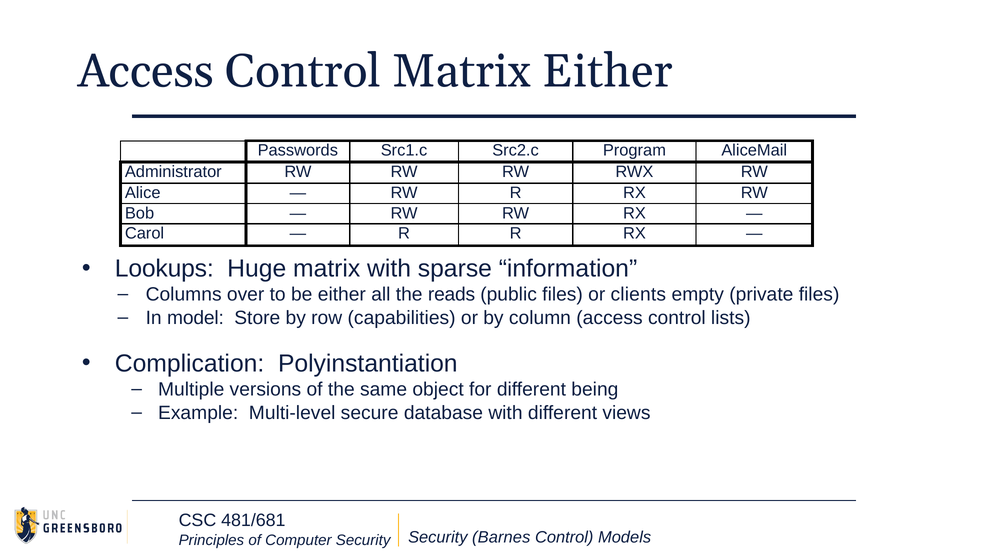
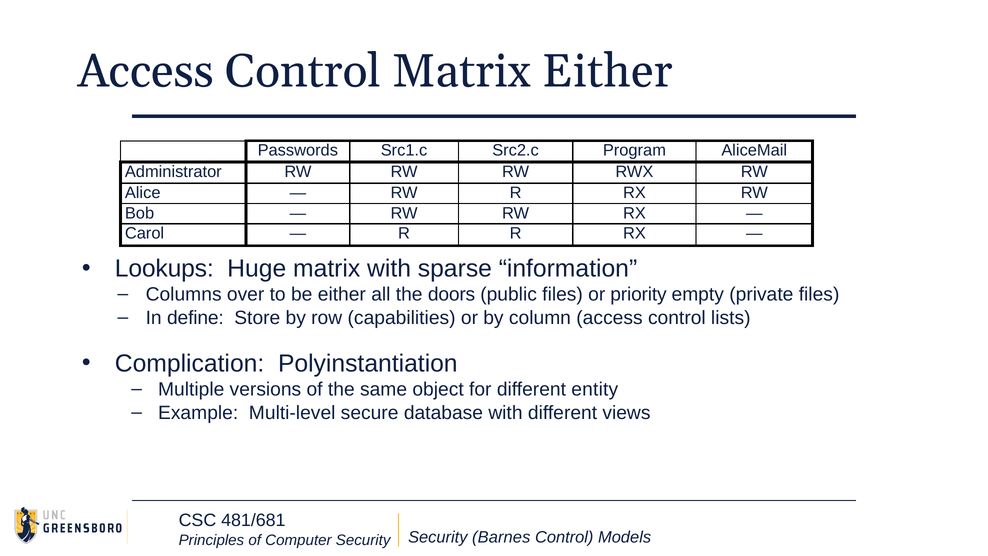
reads: reads -> doors (452, 295)
clients: clients -> priority (638, 295)
model: model -> define (195, 318)
being: being -> entity (595, 389)
